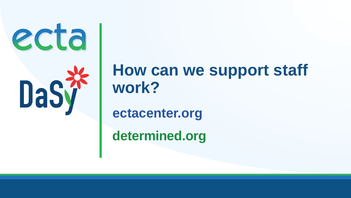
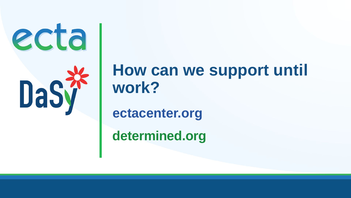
staff: staff -> until (291, 70)
